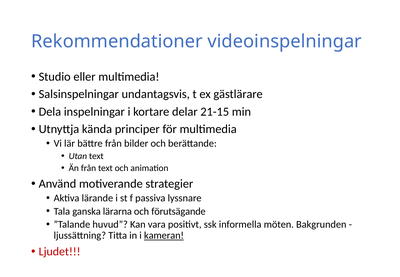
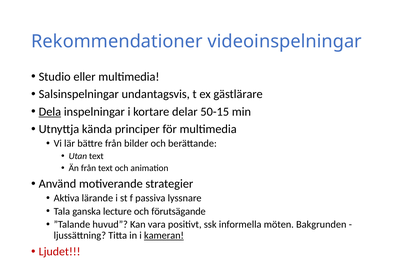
Dela underline: none -> present (50, 112)
21-15: 21-15 -> 50-15 (215, 112)
lärarna: lärarna -> lecture (117, 211)
